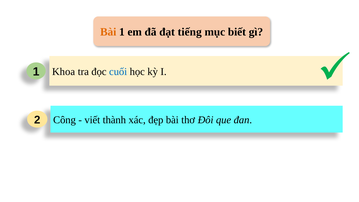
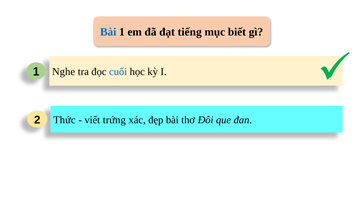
Bài colour: orange -> blue (108, 32)
Khoa: Khoa -> Nghe (64, 72)
Công: Công -> Thức (64, 120)
thành: thành -> trứng (114, 120)
